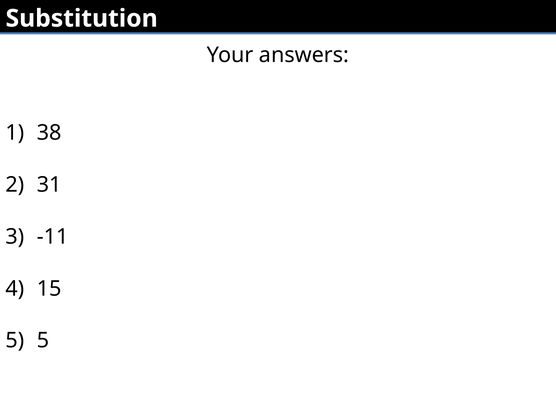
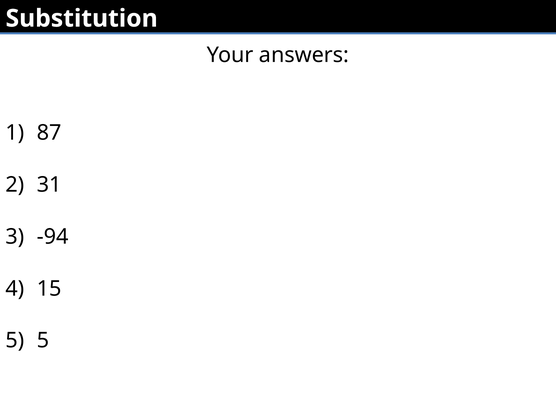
38: 38 -> 87 (49, 133)
-11: -11 -> -94 (53, 237)
